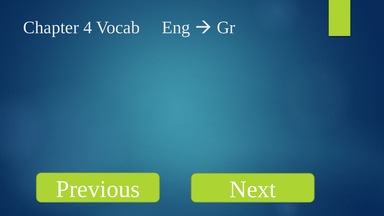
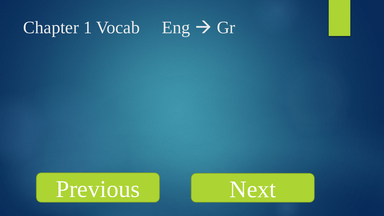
4: 4 -> 1 (88, 27)
